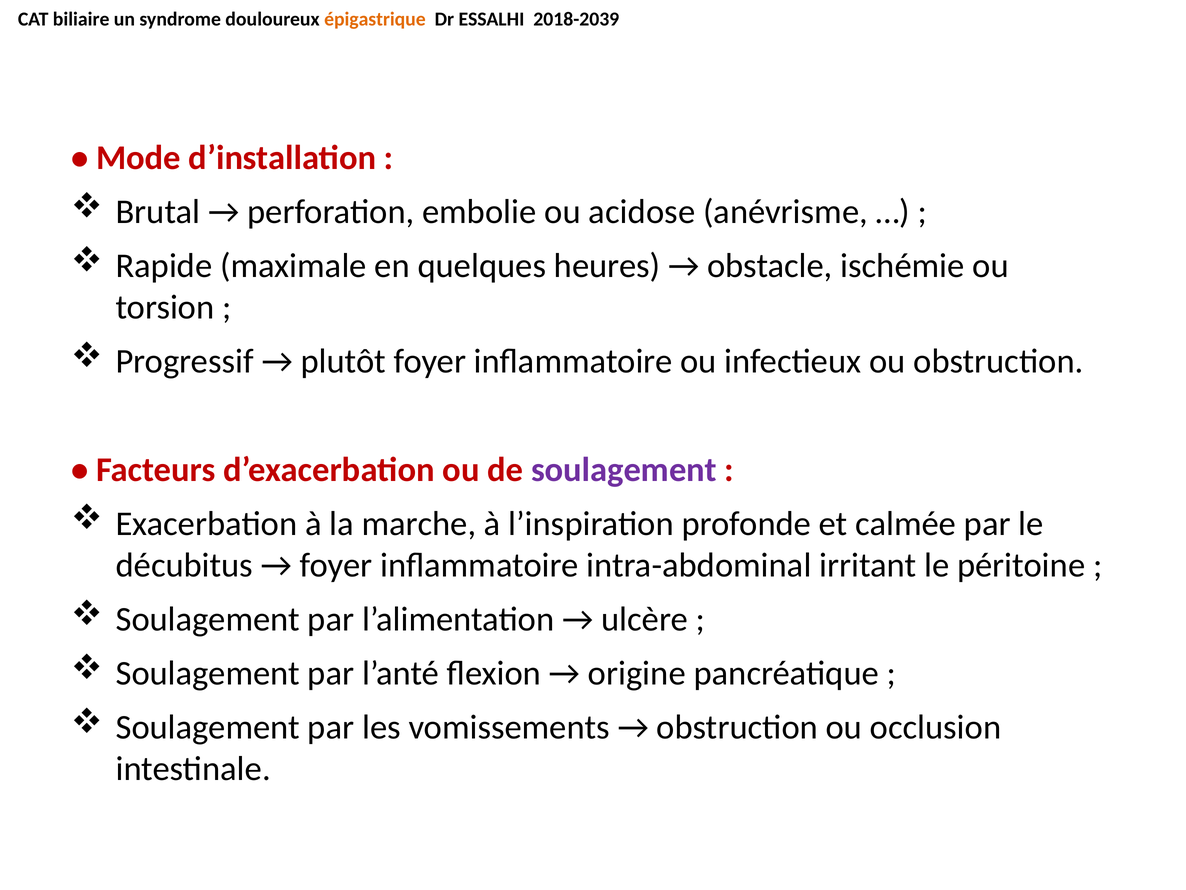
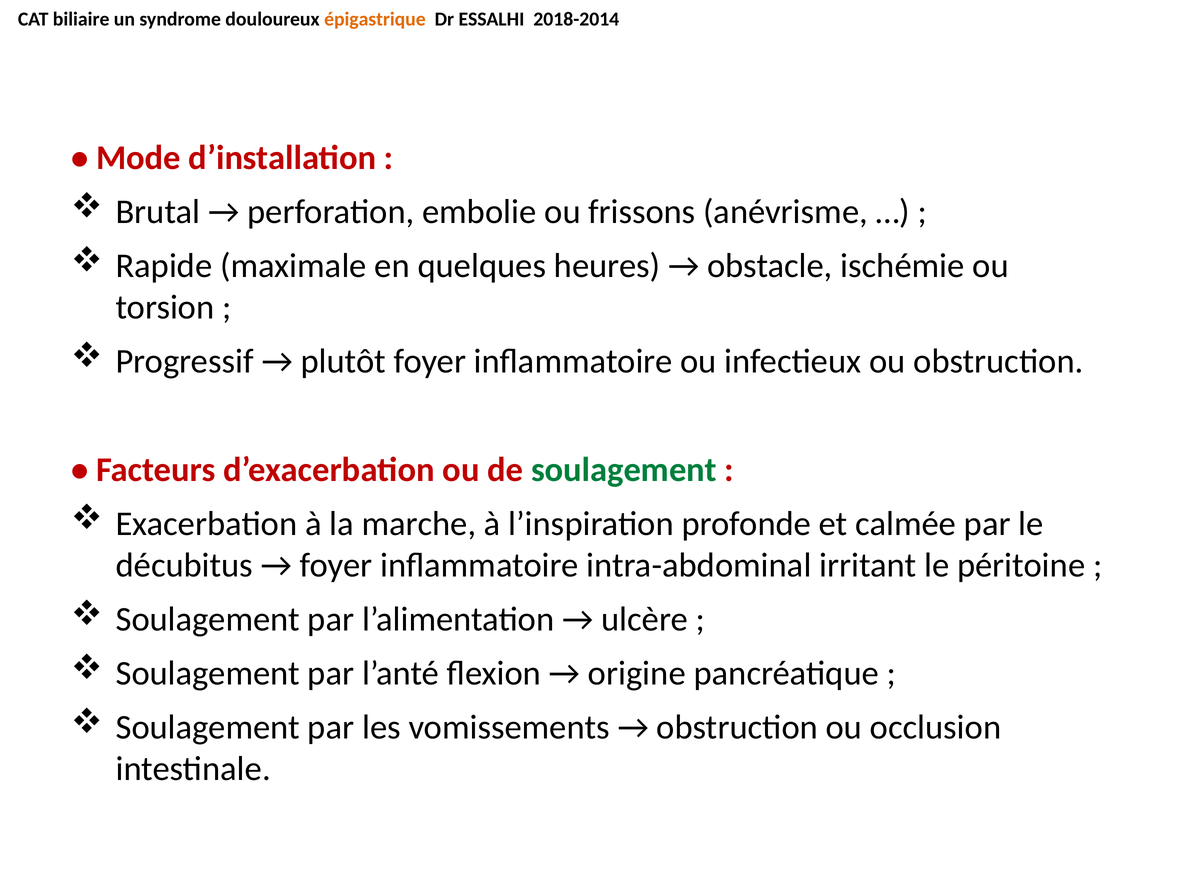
2018-2039: 2018-2039 -> 2018-2014 (576, 19)
acidose: acidose -> frissons (642, 212)
soulagement colour: purple -> green (624, 469)
